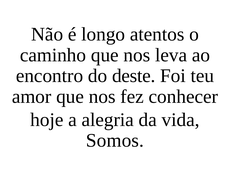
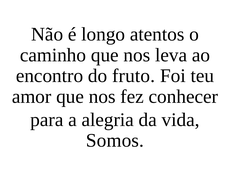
deste: deste -> fruto (134, 76)
hoje: hoje -> para (47, 120)
